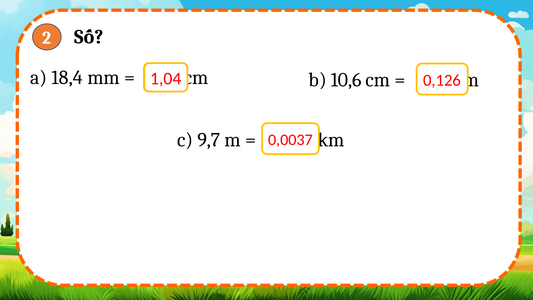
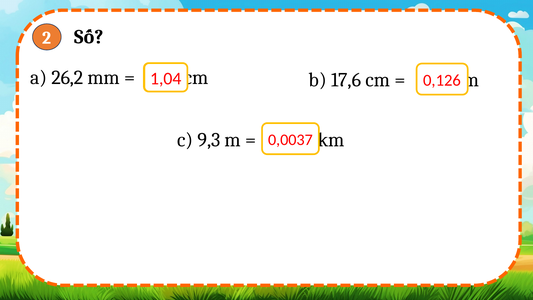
18,4: 18,4 -> 26,2 (67, 78)
10,6: 10,6 -> 17,6 (346, 80)
9,7: 9,7 -> 9,3 (209, 140)
